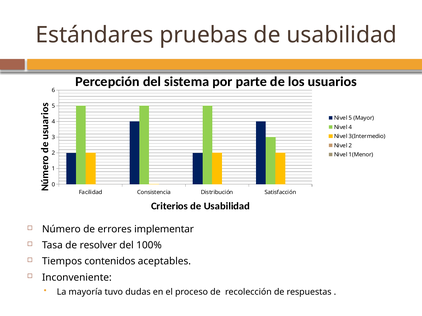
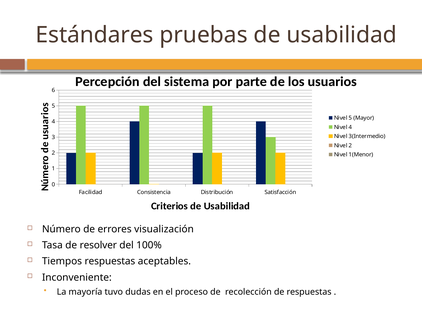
implementar: implementar -> visualización (164, 230)
Tiempos contenidos: contenidos -> respuestas (110, 262)
